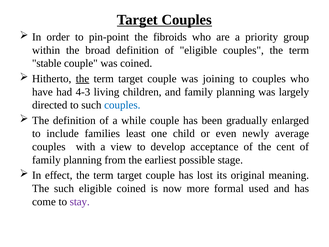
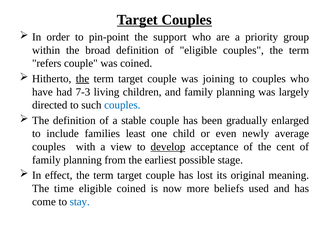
fibroids: fibroids -> support (170, 37)
stable: stable -> refers (47, 63)
4-3: 4-3 -> 7-3 (83, 92)
while: while -> stable (134, 120)
develop underline: none -> present (168, 147)
The such: such -> time (64, 188)
formal: formal -> beliefs (229, 188)
stay colour: purple -> blue (80, 201)
